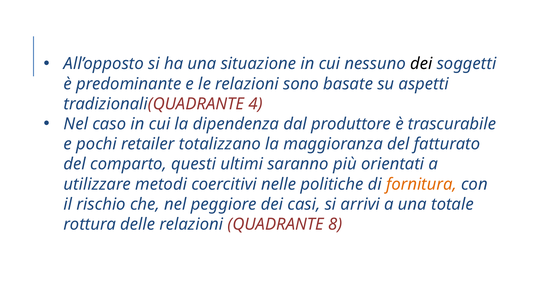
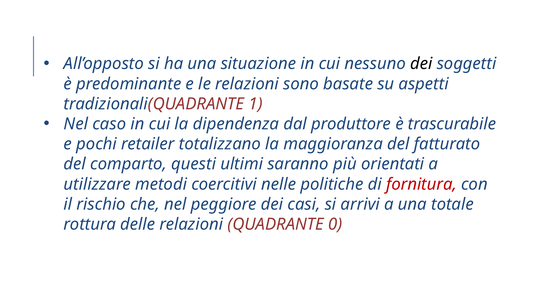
4: 4 -> 1 (256, 104)
fornitura colour: orange -> red (421, 184)
8: 8 -> 0 (335, 224)
